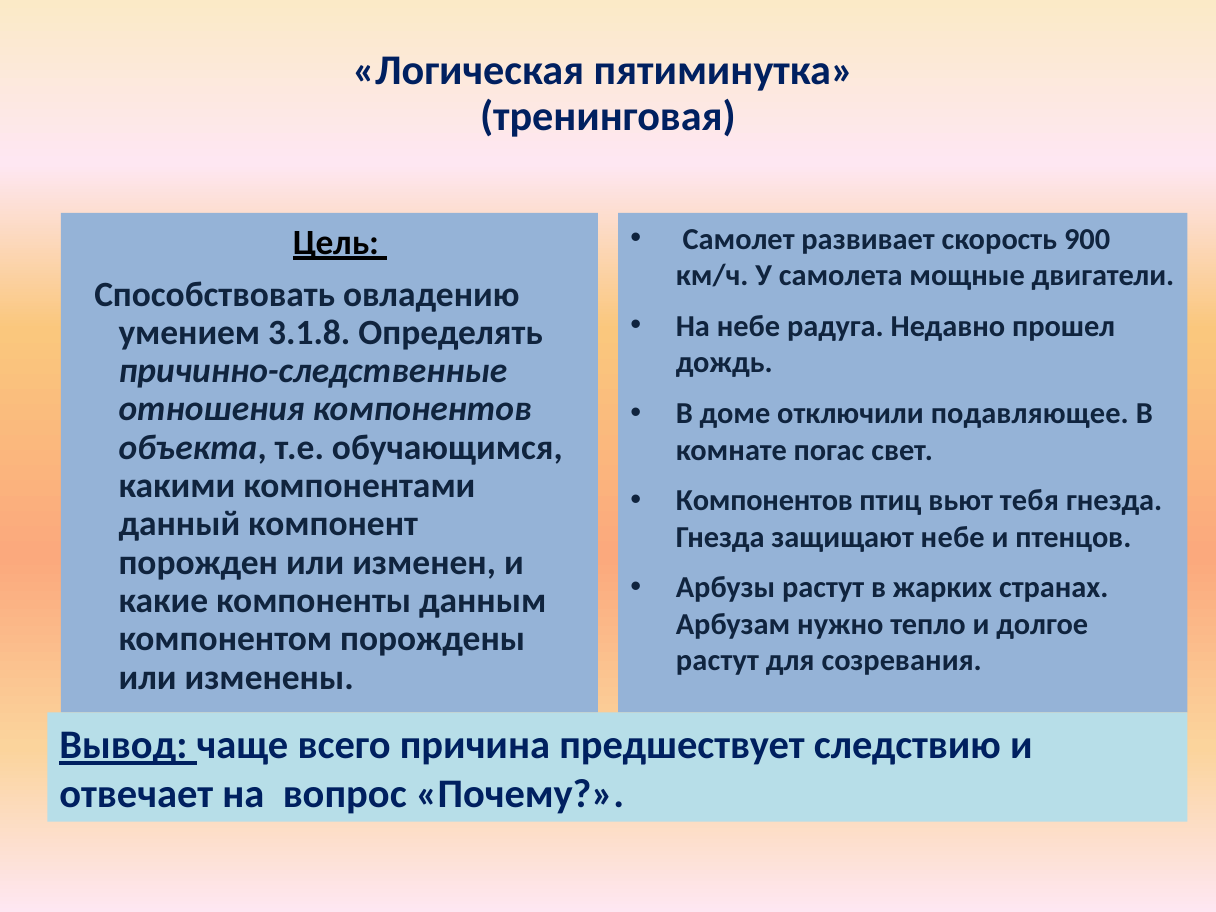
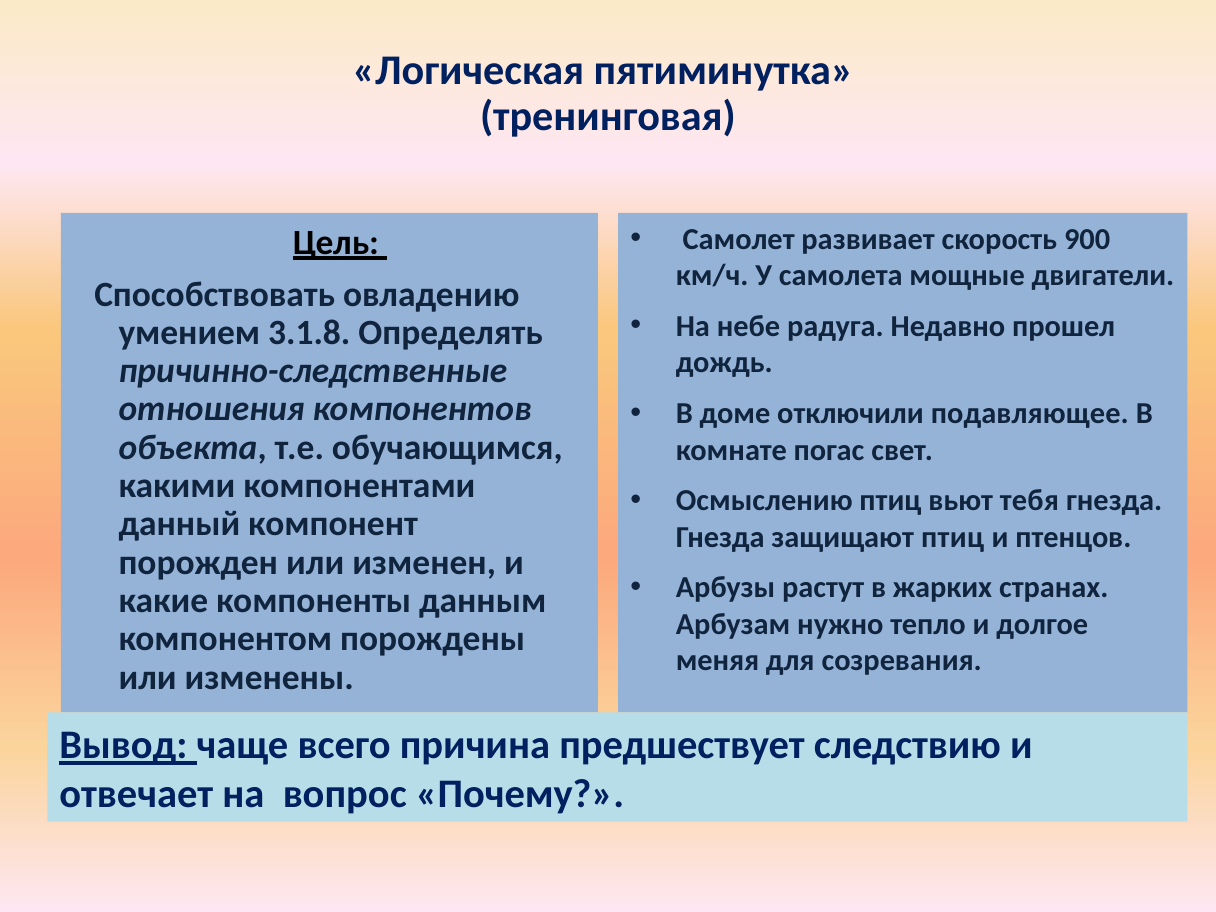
Компонентов: Компонентов -> Осмыслению (764, 501)
защищают небе: небе -> птиц (953, 537)
растут: растут -> меняя (718, 661)
